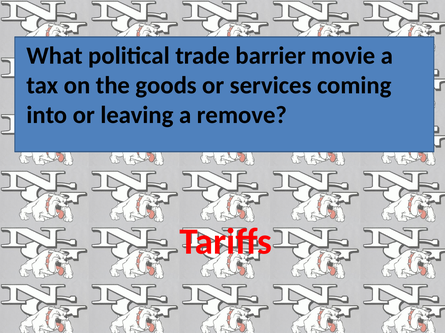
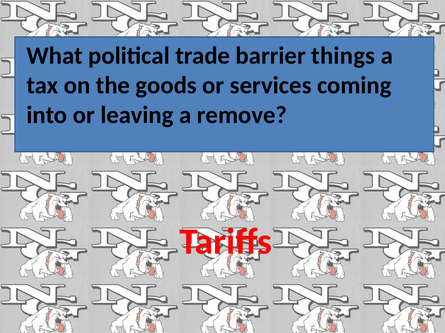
movie: movie -> things (343, 56)
